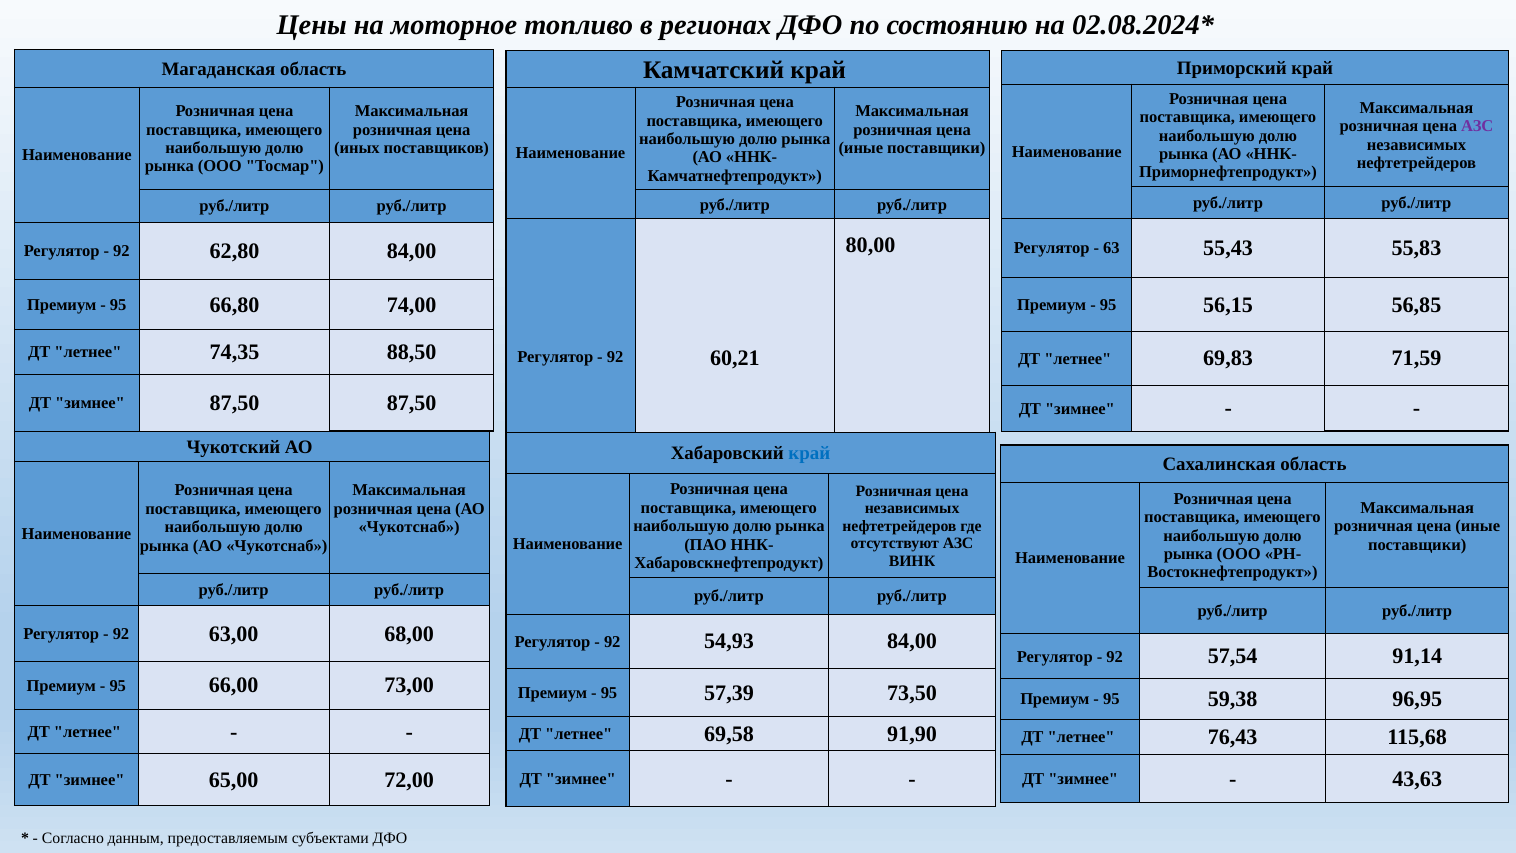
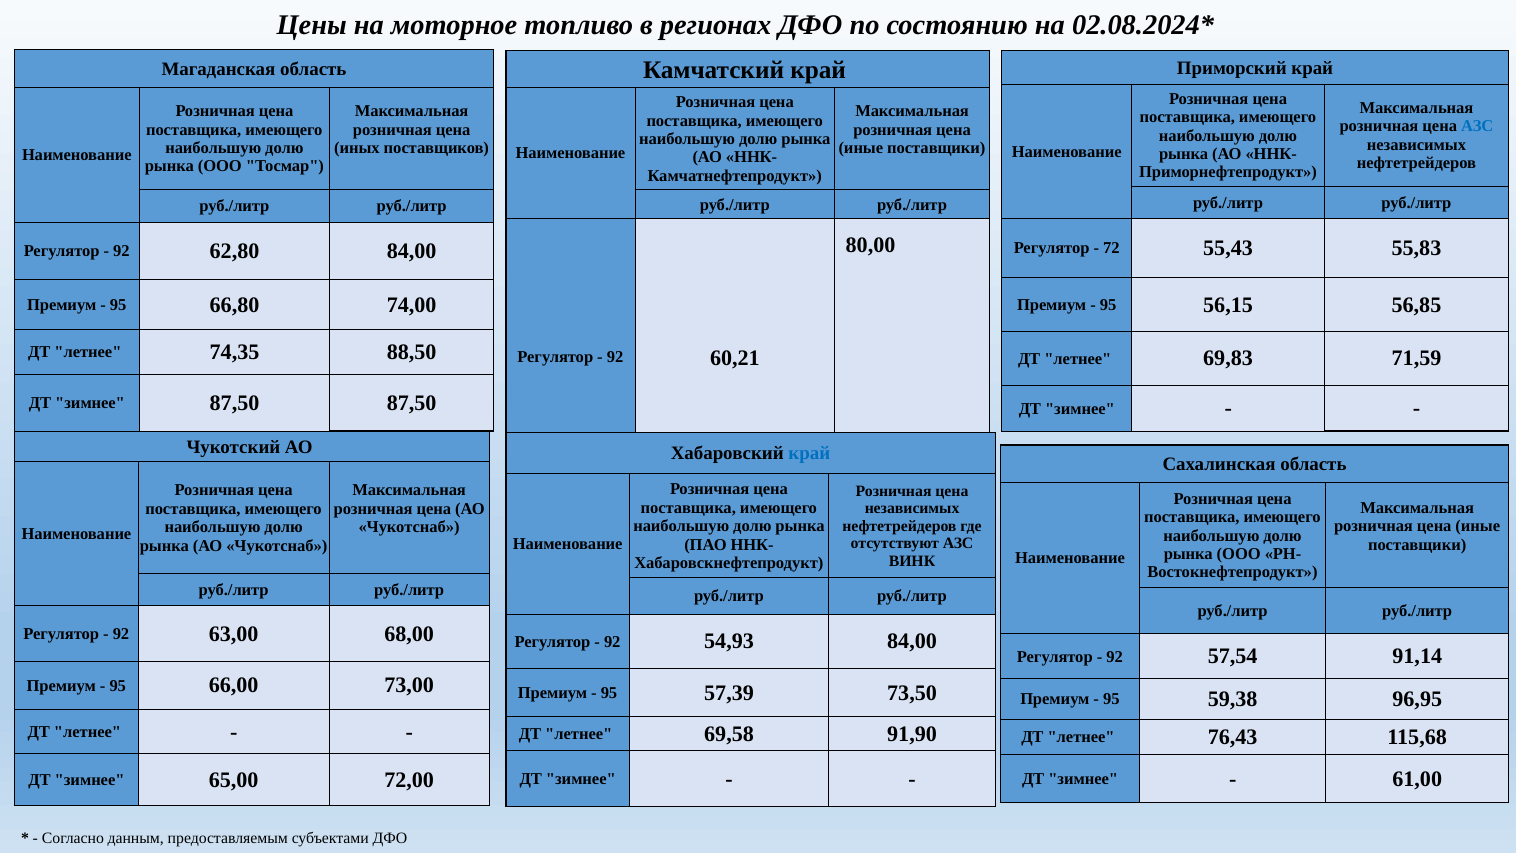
АЗС colour: purple -> blue (1477, 126)
63: 63 -> 72 (1111, 248)
43,63: 43,63 -> 61,00 (1417, 779)
